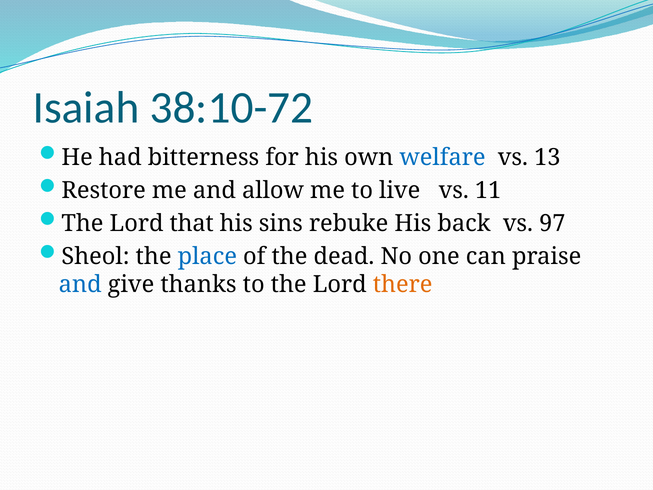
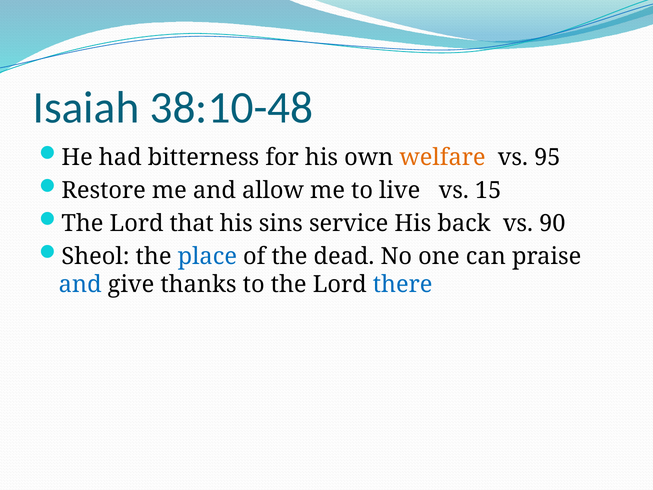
38:10-72: 38:10-72 -> 38:10-48 (231, 108)
welfare colour: blue -> orange (443, 157)
13: 13 -> 95 (547, 157)
11: 11 -> 15 (488, 190)
rebuke: rebuke -> service (349, 223)
97: 97 -> 90 (552, 223)
there colour: orange -> blue (403, 284)
